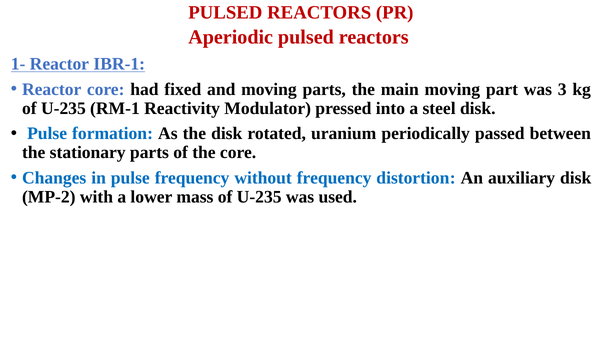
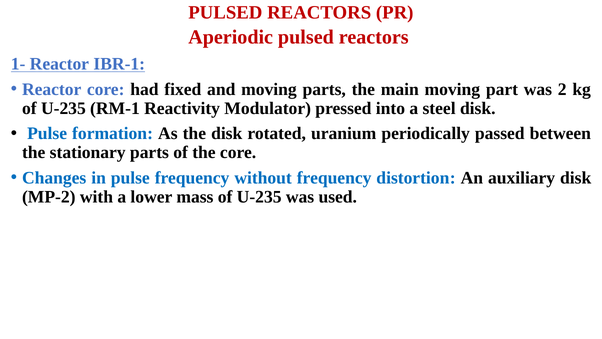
3: 3 -> 2 (562, 89)
